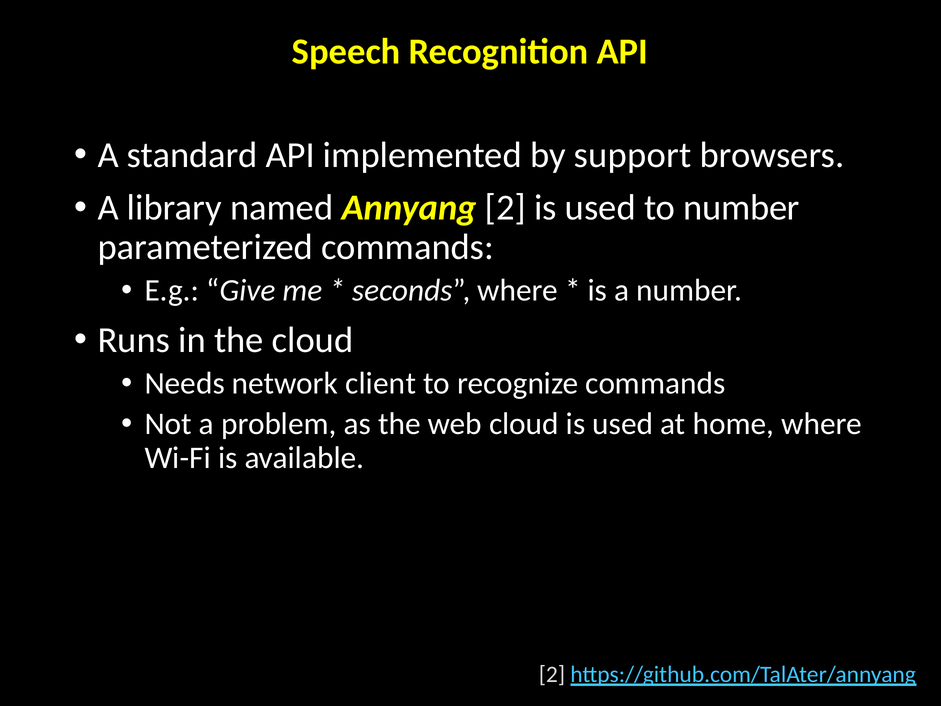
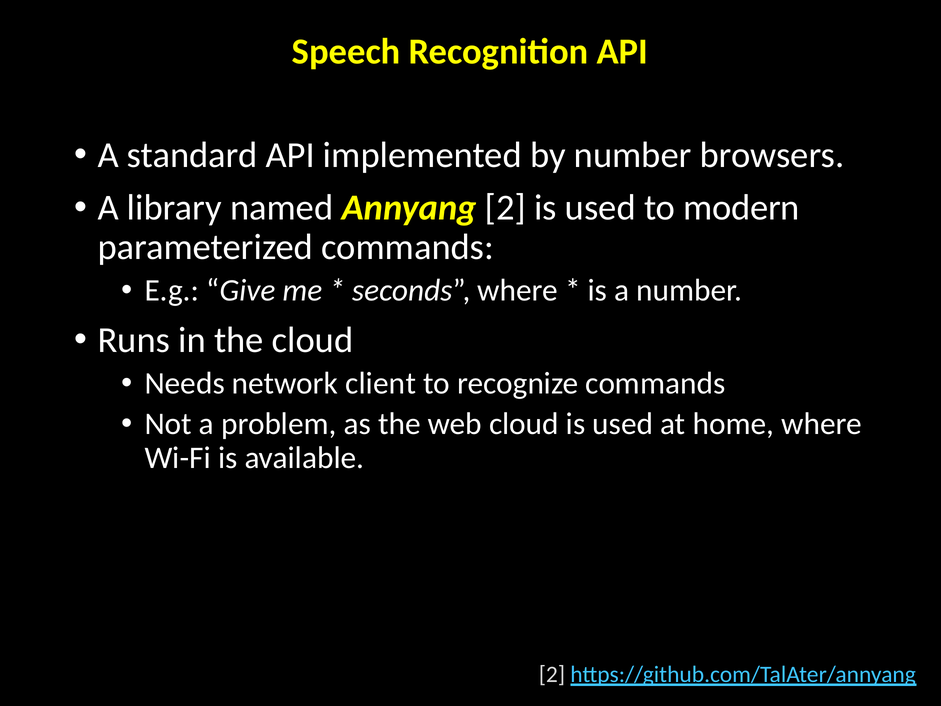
by support: support -> number (633, 155)
to number: number -> modern (742, 208)
